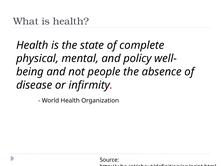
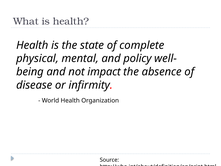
people: people -> impact (104, 72)
